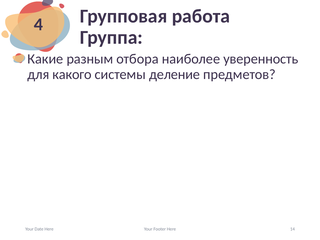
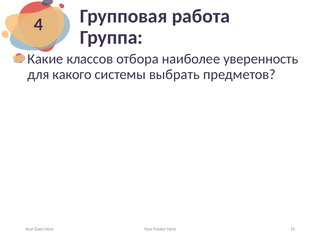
разным: разным -> классов (90, 59)
деление: деление -> выбрать (174, 74)
